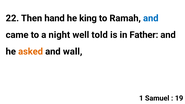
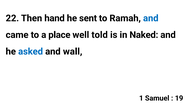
king: king -> sent (88, 18)
night: night -> place (59, 35)
Father: Father -> Naked (144, 35)
asked colour: orange -> blue (31, 52)
